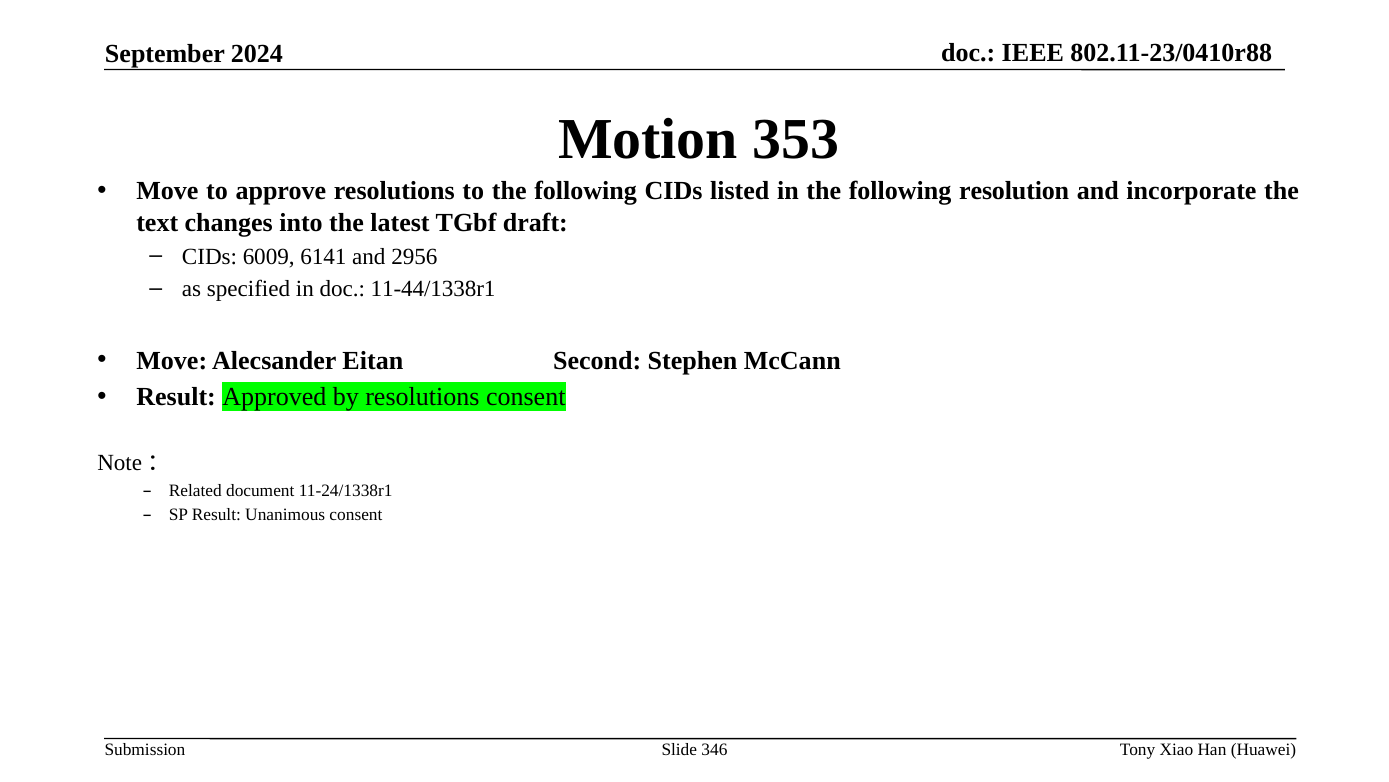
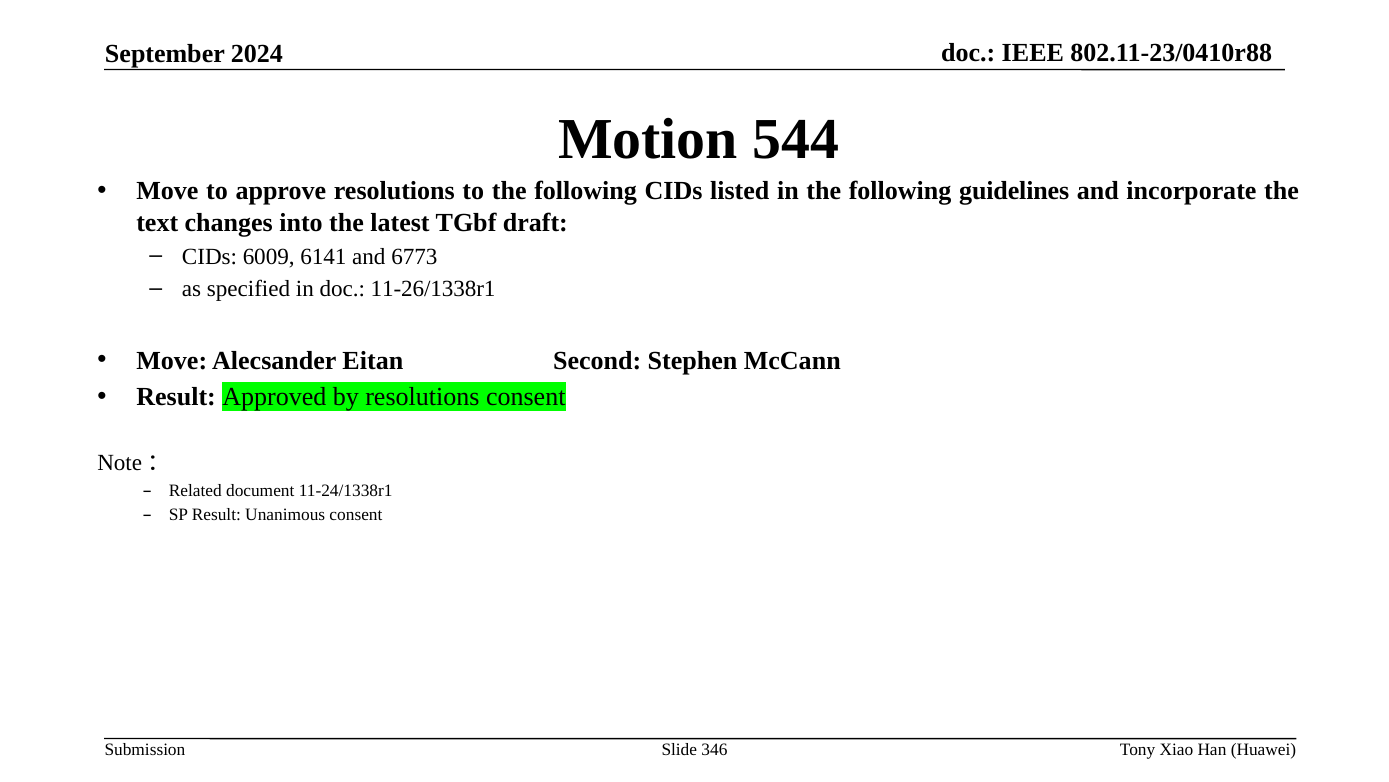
353: 353 -> 544 (796, 139)
resolution: resolution -> guidelines (1014, 191)
2956: 2956 -> 6773 (414, 256)
11-44/1338r1: 11-44/1338r1 -> 11-26/1338r1 (433, 289)
